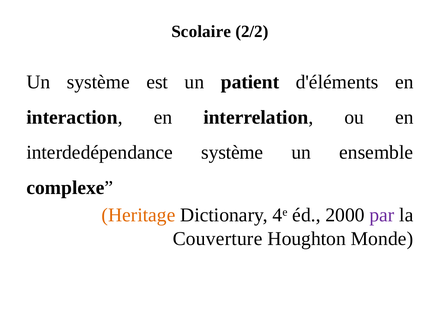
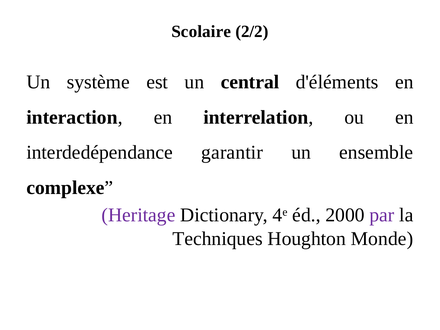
patient: patient -> central (250, 82)
interdedépendance système: système -> garantir (232, 153)
Heritage colour: orange -> purple (139, 215)
Couverture: Couverture -> Techniques (218, 239)
